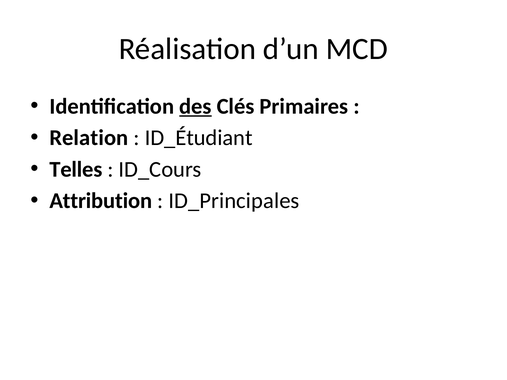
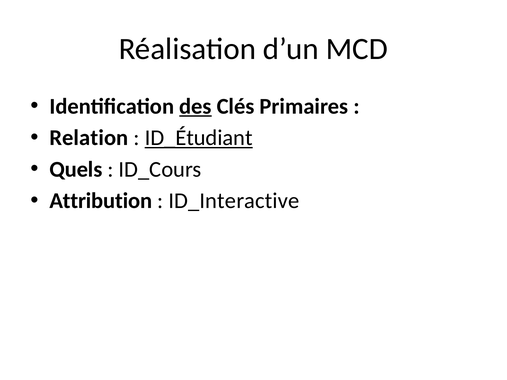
ID_Étudiant underline: none -> present (199, 138)
Telles: Telles -> Quels (76, 169)
ID_Principales: ID_Principales -> ID_Interactive (234, 201)
